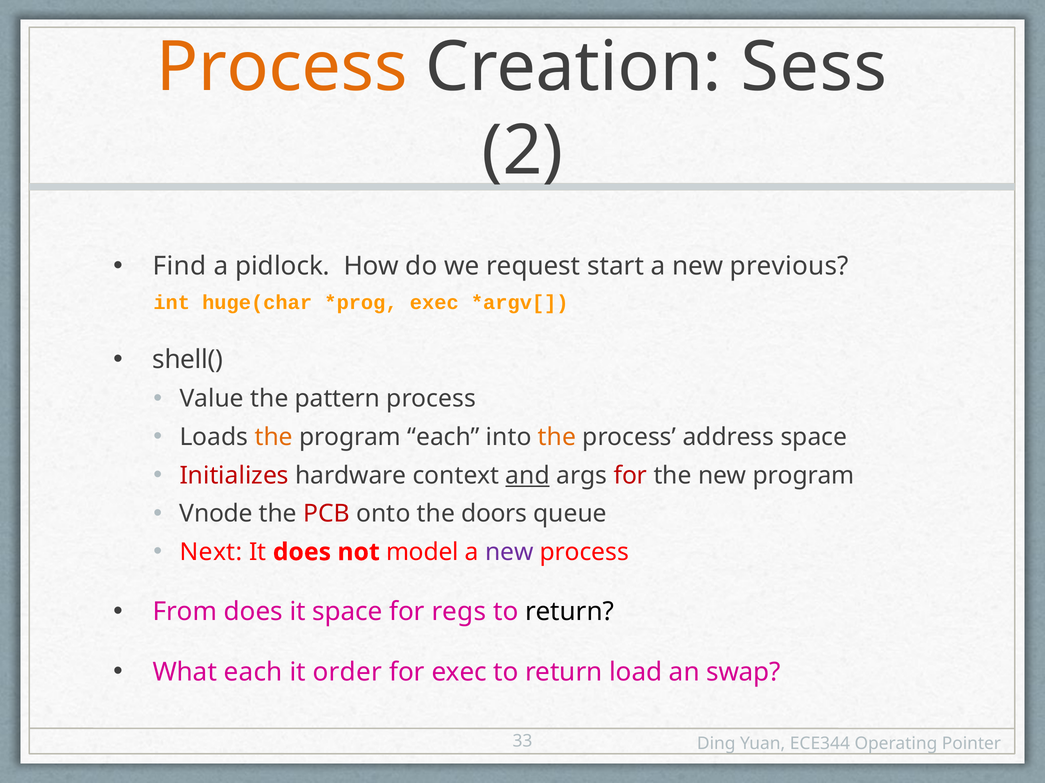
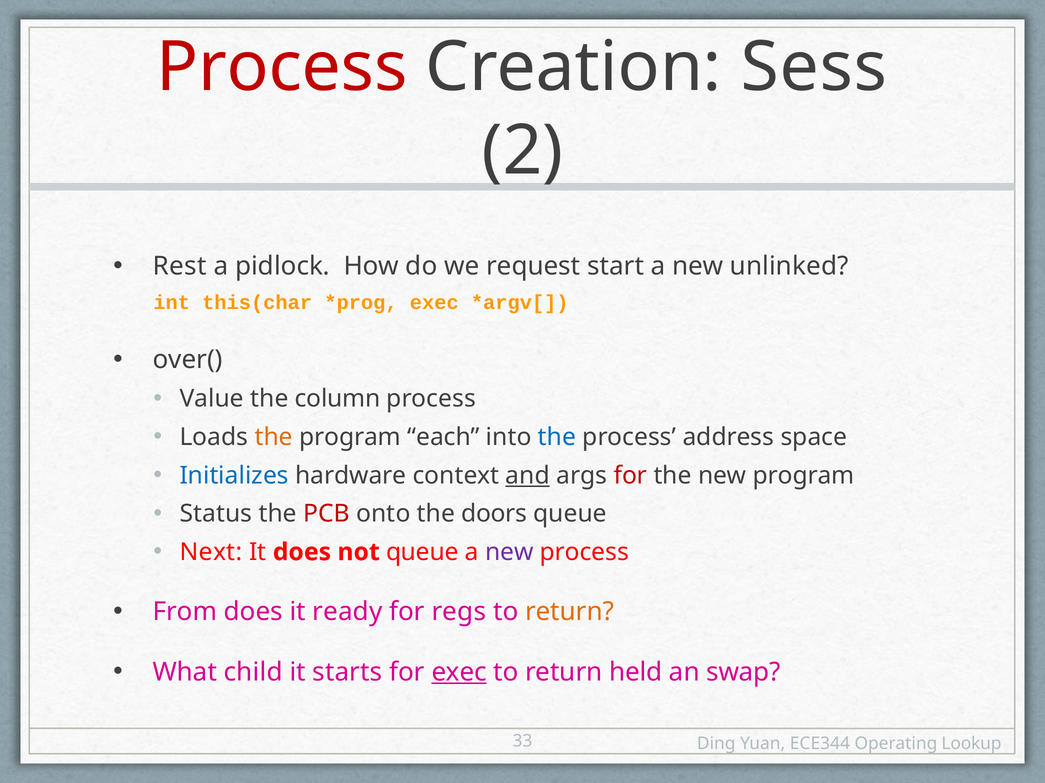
Process colour: orange -> red (282, 67)
Find: Find -> Rest (180, 267)
previous: previous -> unlinked (789, 267)
huge(char: huge(char -> this(char (257, 303)
shell(: shell( -> over( (188, 360)
pattern: pattern -> column (338, 399)
the colour: orange -> blue (557, 438)
Initializes colour: red -> blue (234, 476)
Vnode: Vnode -> Status (216, 514)
not model: model -> queue (422, 553)
it space: space -> ready (347, 612)
return colour: black -> orange (570, 612)
What each: each -> child (253, 673)
order: order -> starts (347, 673)
exec underline: none -> present (459, 673)
load: load -> held (636, 673)
Pointer: Pointer -> Lookup (971, 744)
